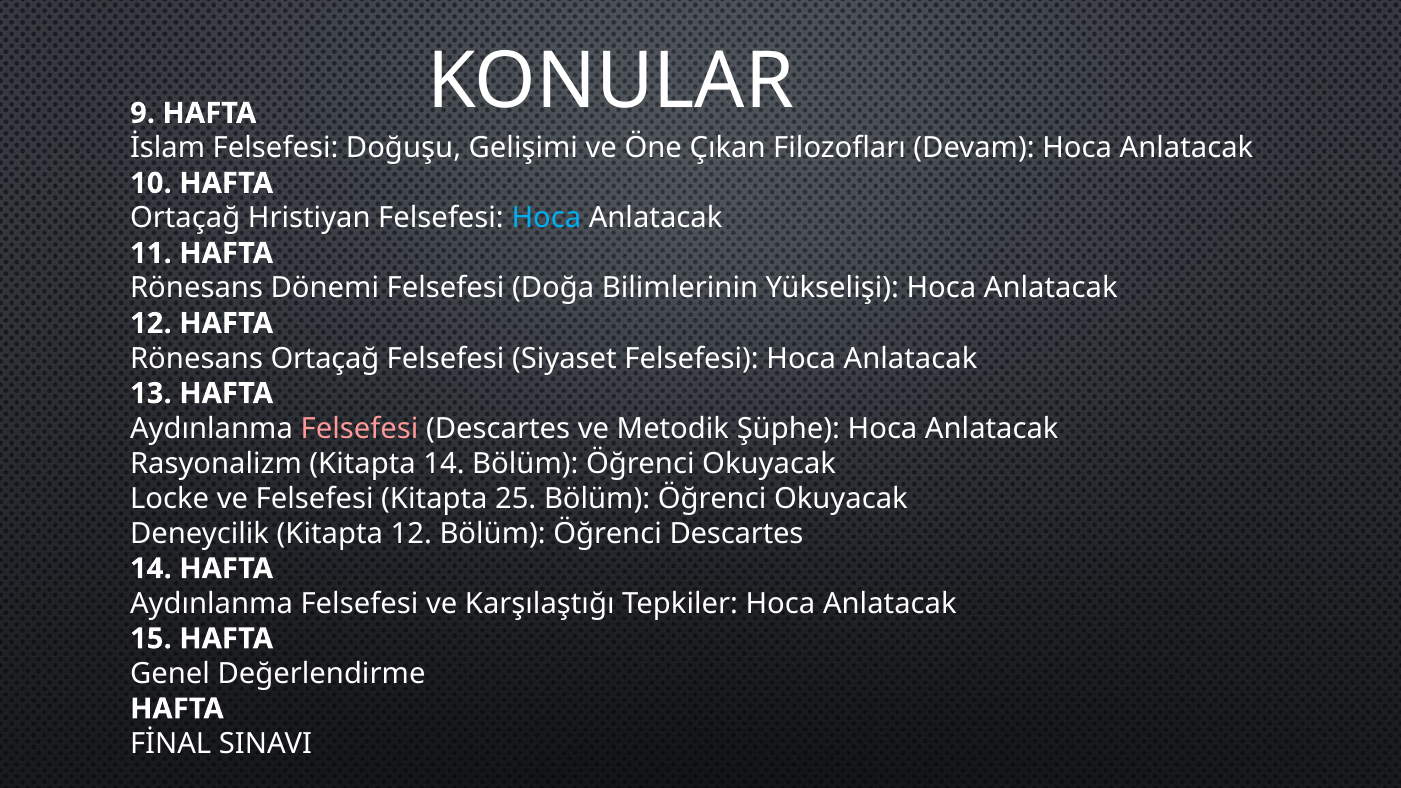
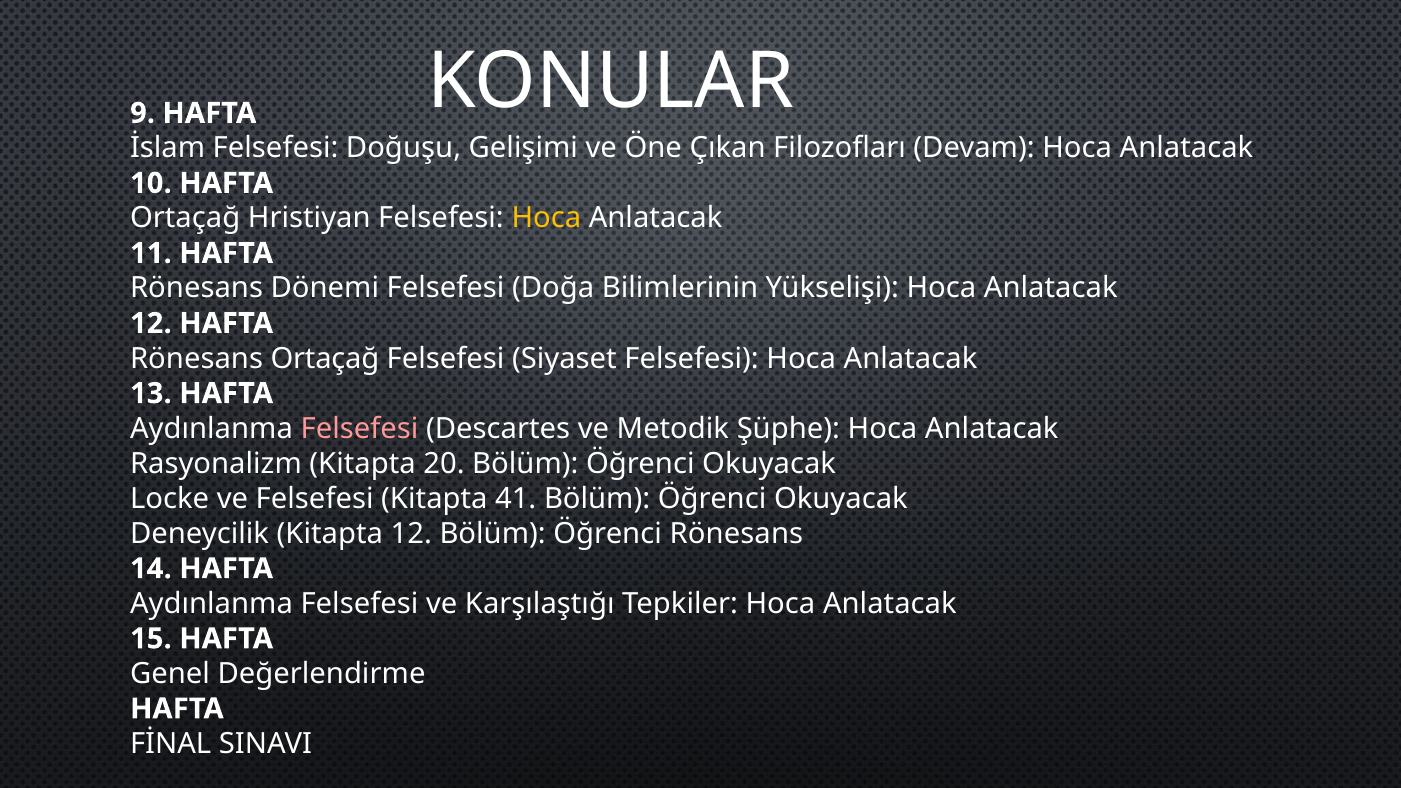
Hoca colour: light blue -> yellow (546, 218)
Kitapta 14: 14 -> 20 (444, 464)
25: 25 -> 41 (516, 499)
Öğrenci Descartes: Descartes -> Rönesans (736, 534)
